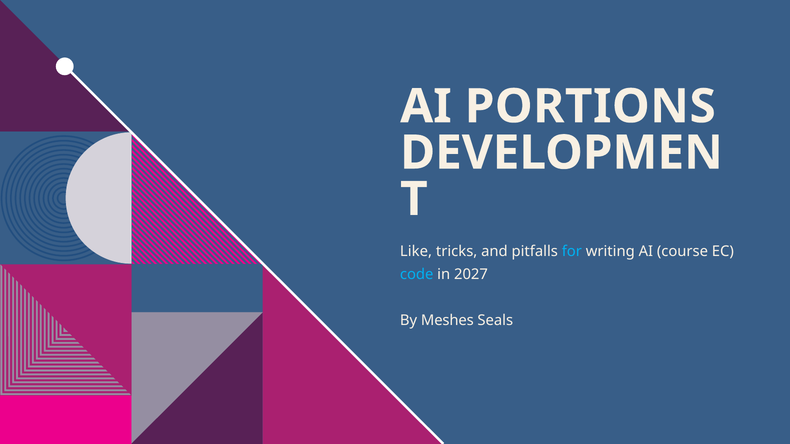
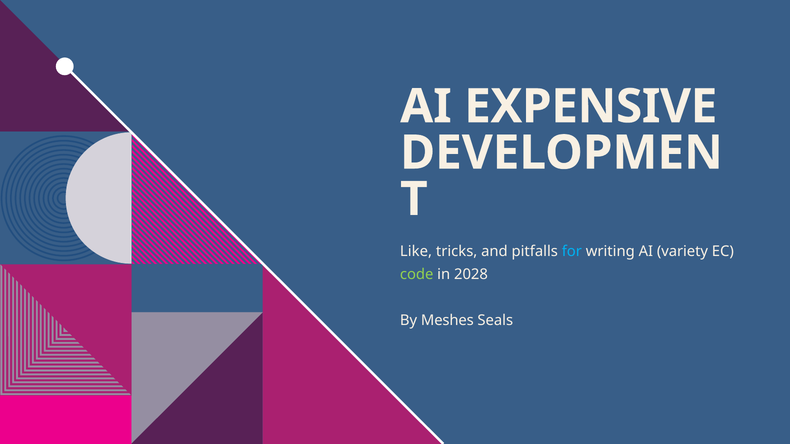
PORTIONS: PORTIONS -> EXPENSIVE (591, 107)
course: course -> variety (682, 252)
code colour: light blue -> light green (417, 275)
2027: 2027 -> 2028 (471, 275)
